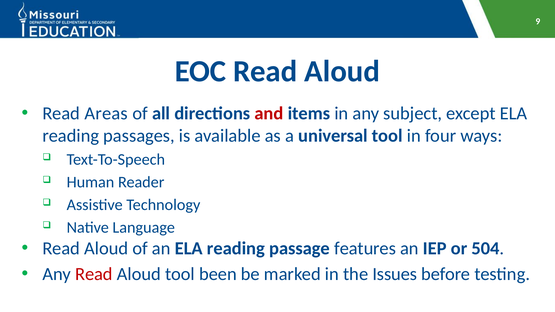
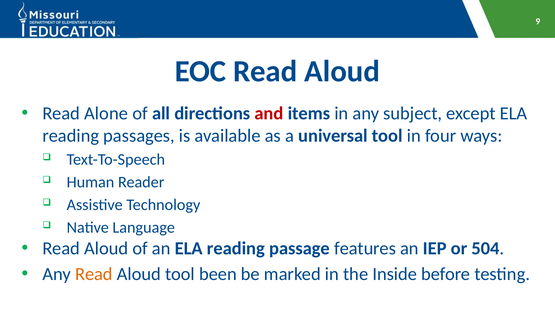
Areas: Areas -> Alone (106, 113)
Read colour: red -> orange (94, 274)
Issues: Issues -> Inside (395, 274)
